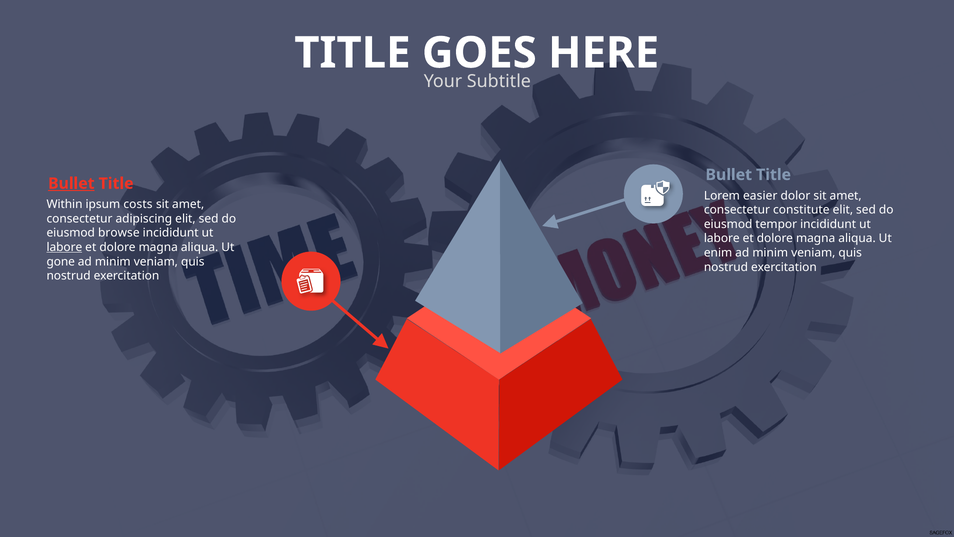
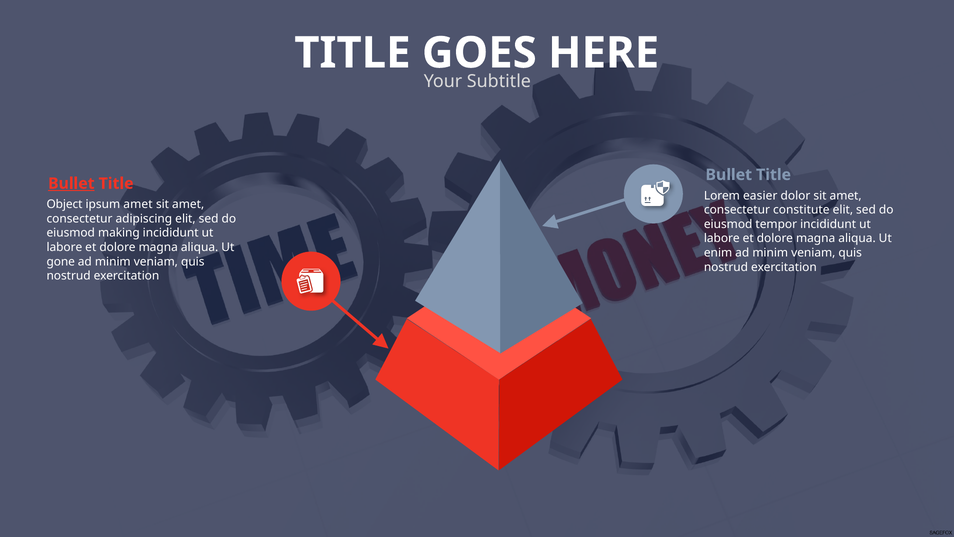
Within: Within -> Object (65, 204)
ipsum costs: costs -> amet (138, 204)
browse: browse -> making (119, 233)
labore underline: present -> none (64, 247)
